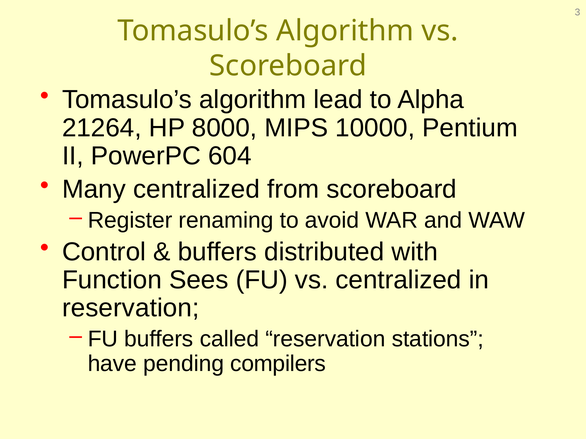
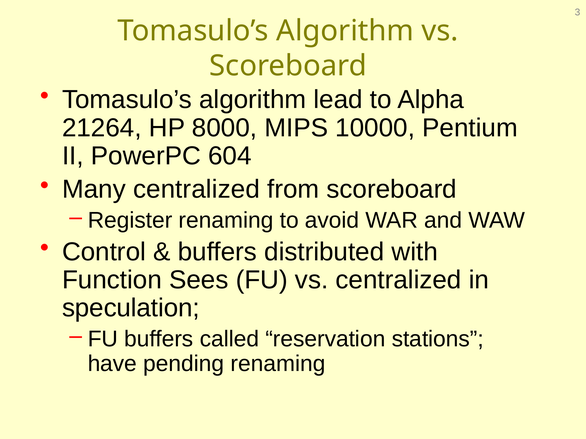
reservation: reservation -> speculation (131, 308)
pending compilers: compilers -> renaming (278, 364)
